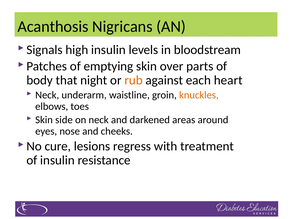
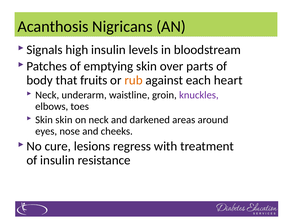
night: night -> fruits (94, 80)
knuckles colour: orange -> purple (199, 95)
Skin side: side -> skin (64, 120)
